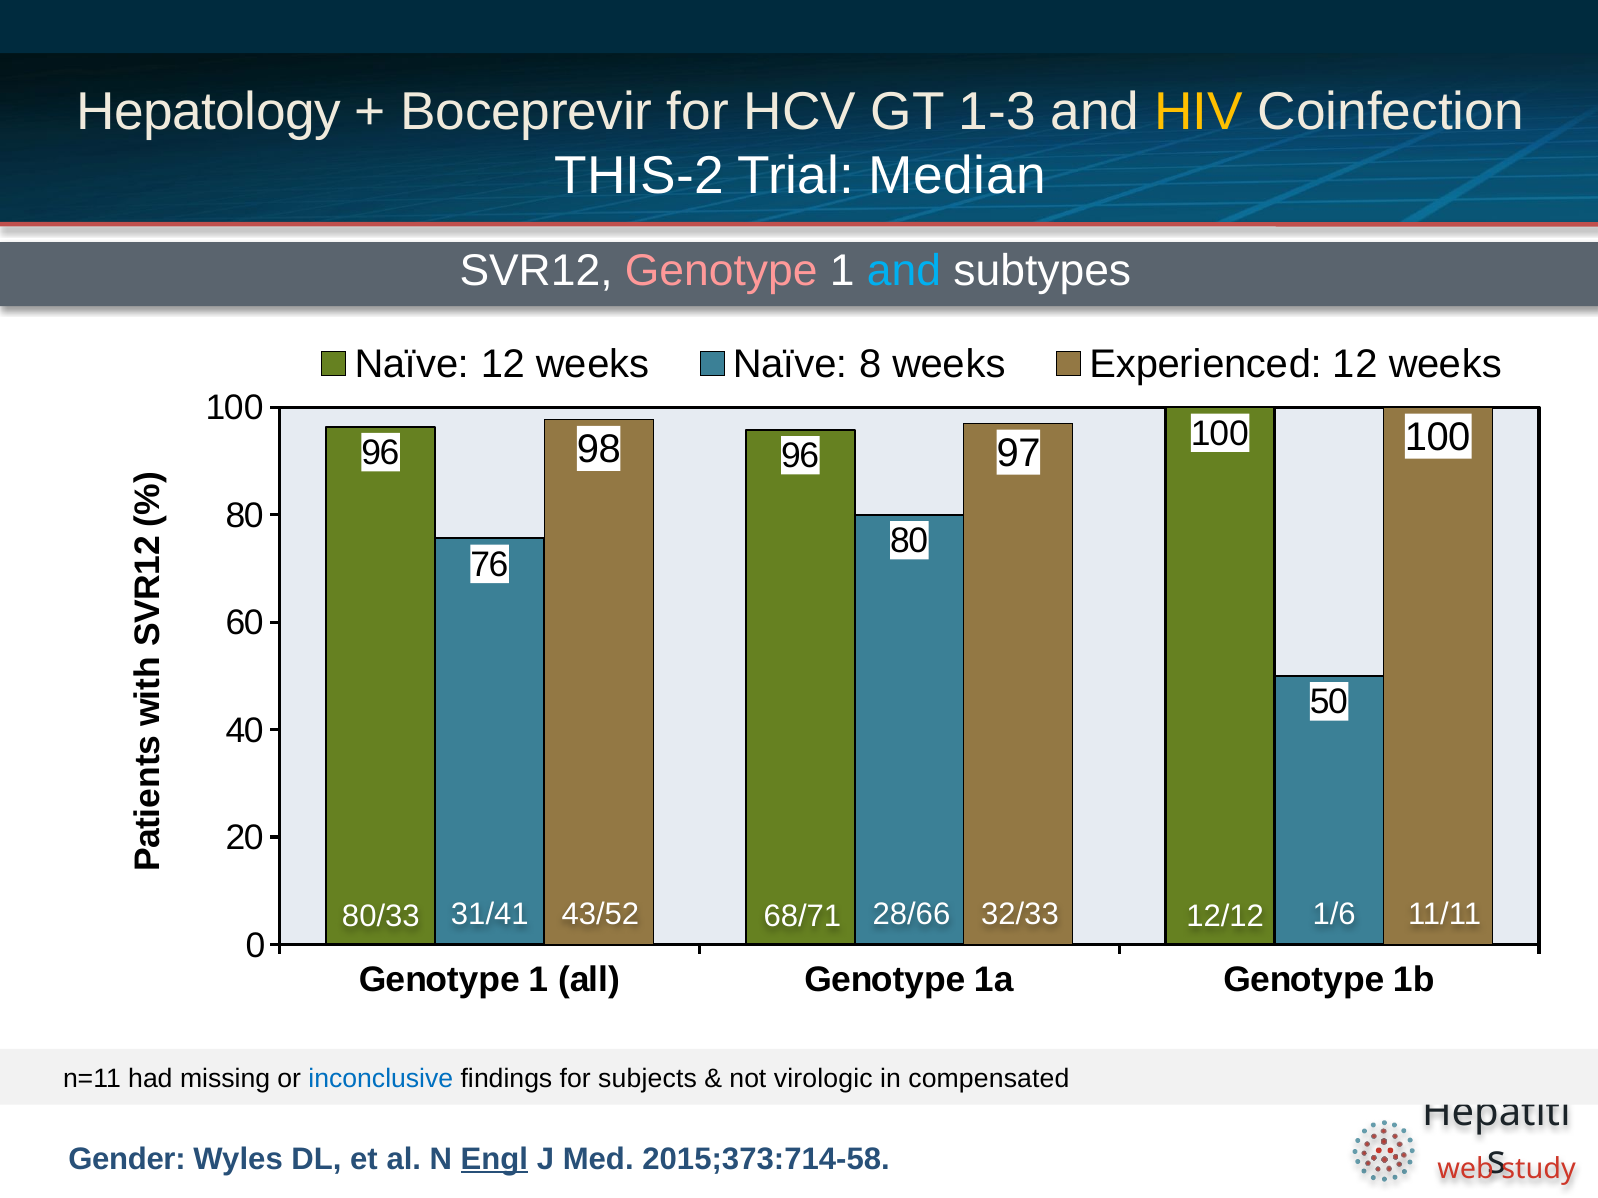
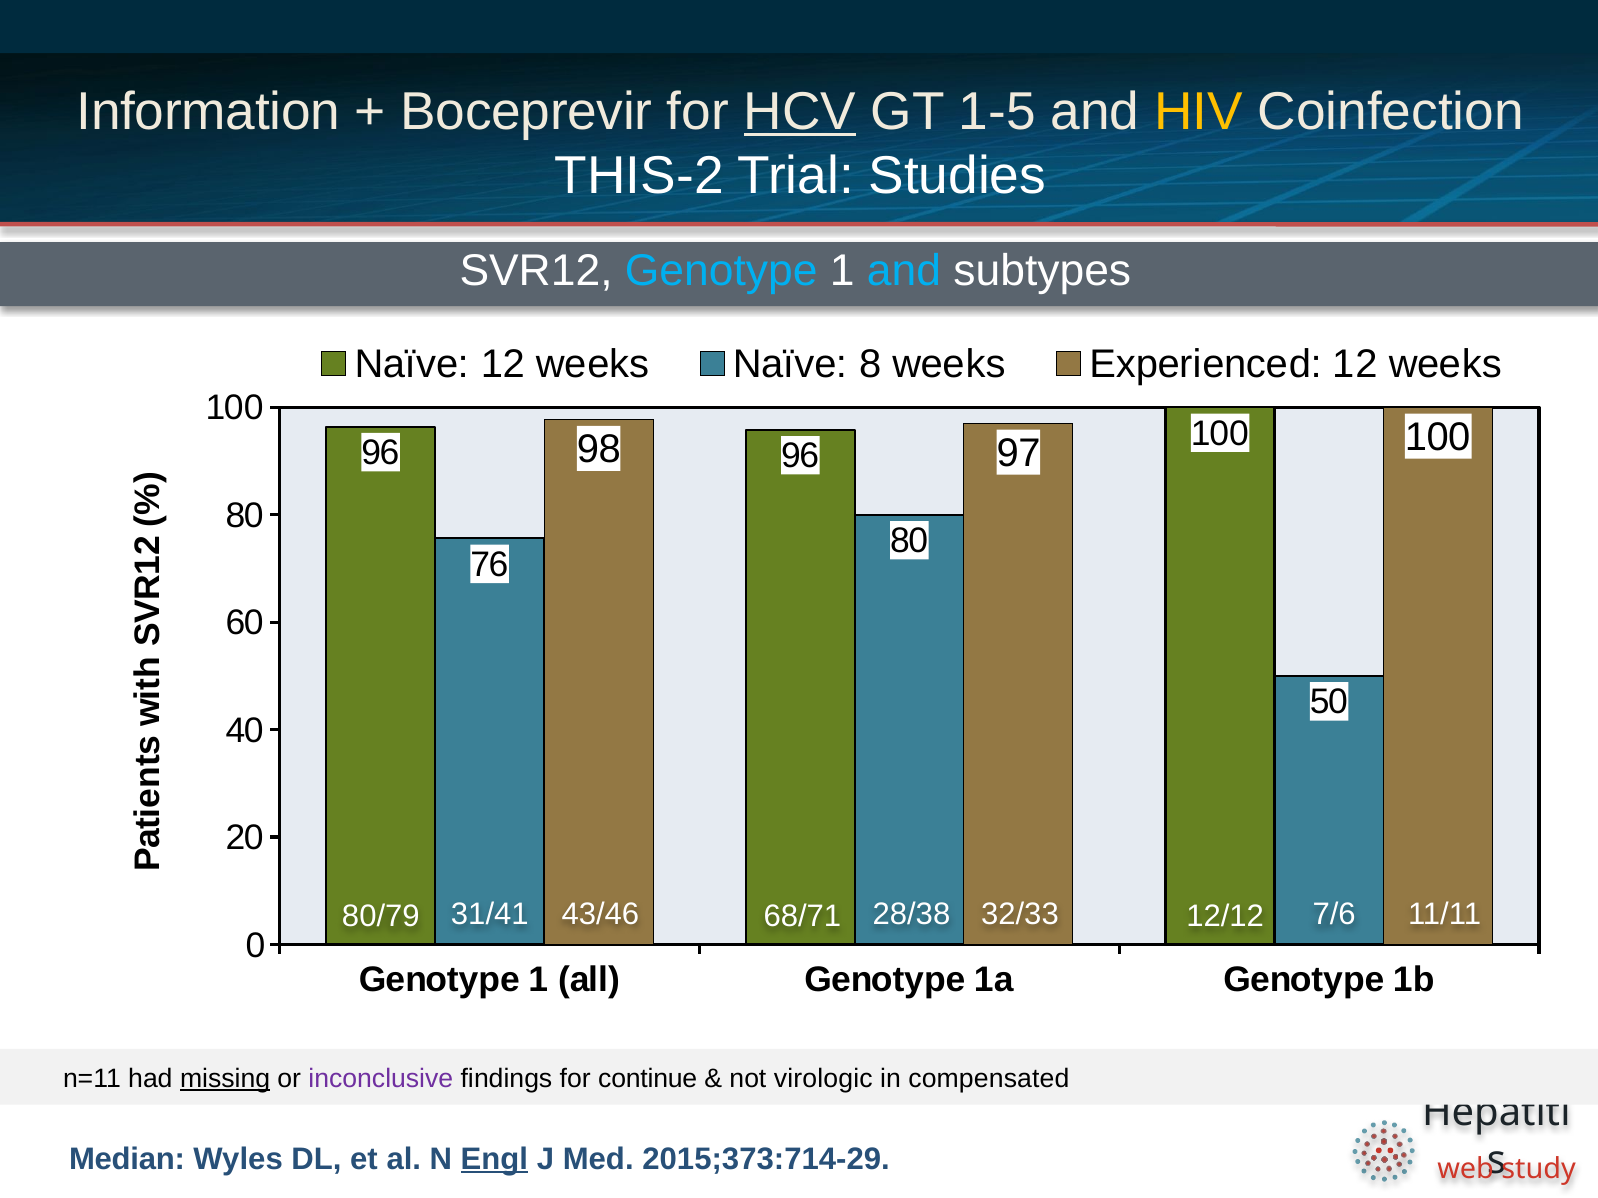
Hepatology: Hepatology -> Information (208, 112)
HCV underline: none -> present (800, 112)
1-3: 1-3 -> 1-5 (997, 112)
Median: Median -> Studies (957, 175)
Genotype colour: pink -> light blue (721, 271)
80/33: 80/33 -> 80/79 (381, 916)
43/52: 43/52 -> 43/46 (600, 914)
28/66: 28/66 -> 28/38 (911, 914)
1/6: 1/6 -> 7/6 (1334, 914)
missing underline: none -> present (225, 1079)
inconclusive colour: blue -> purple (381, 1079)
subjects: subjects -> continue (648, 1079)
Gender: Gender -> Median (127, 1159)
2015;373:714-58: 2015;373:714-58 -> 2015;373:714-29 (766, 1159)
